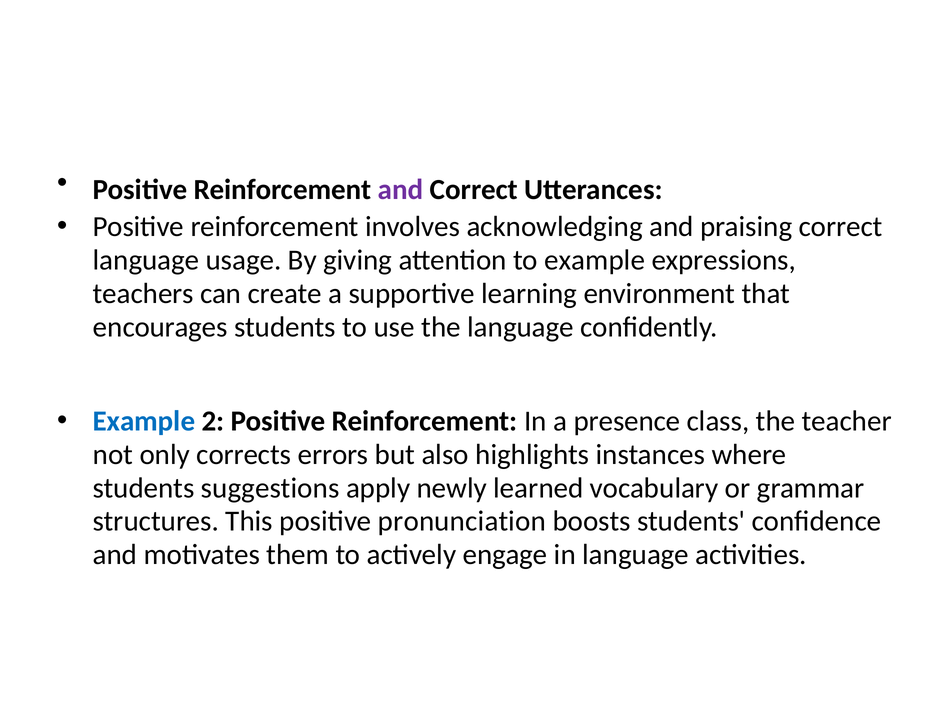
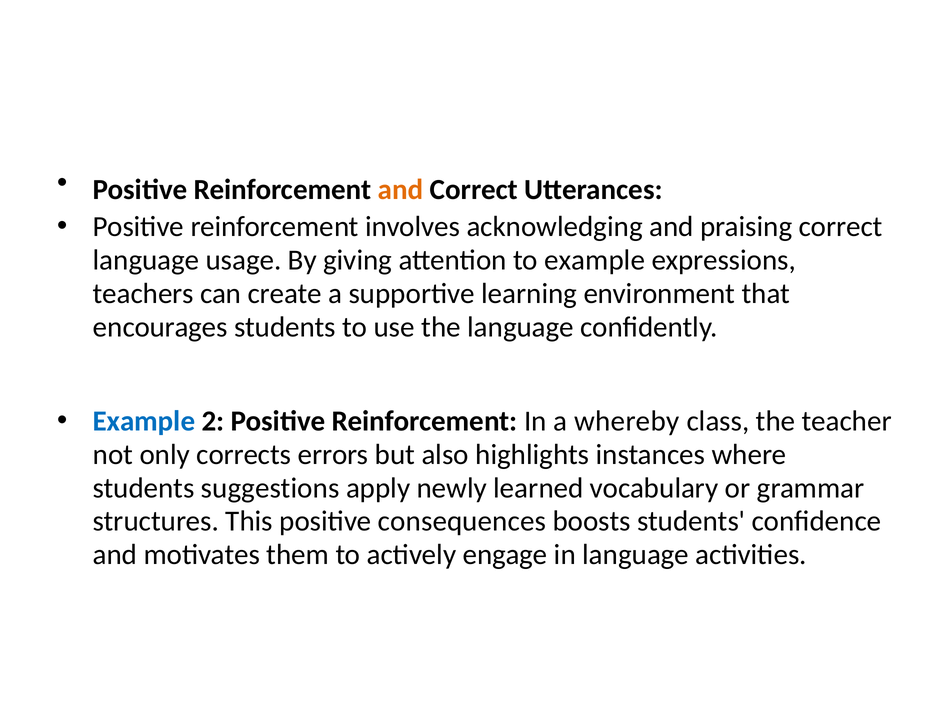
and colour: purple -> orange (401, 190)
presence: presence -> whereby (627, 421)
pronunciation: pronunciation -> consequences (462, 521)
